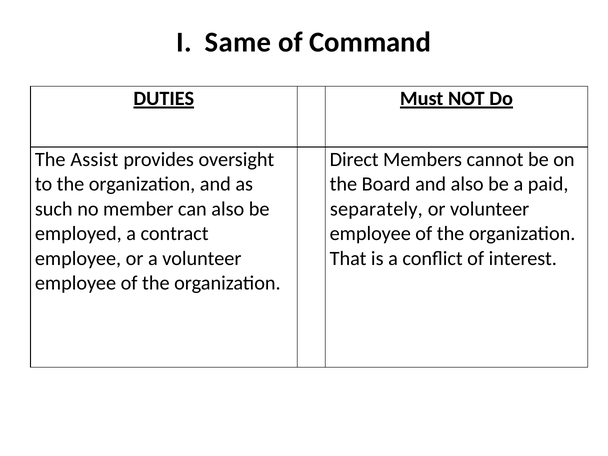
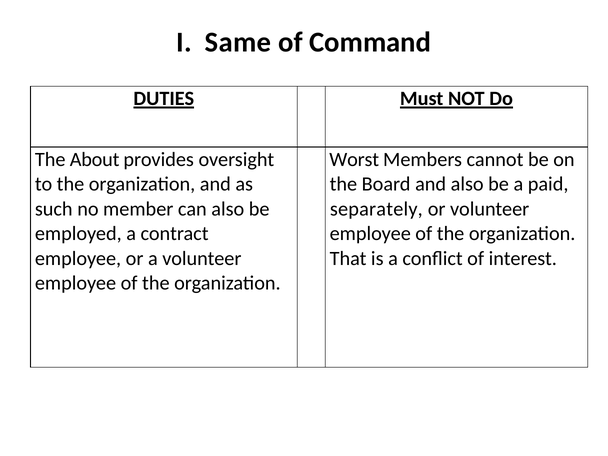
Assist: Assist -> About (95, 159)
Direct: Direct -> Worst (354, 159)
